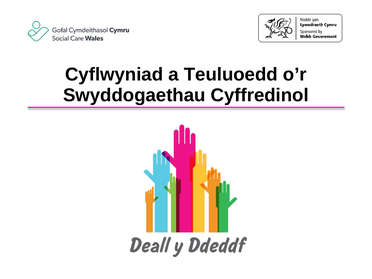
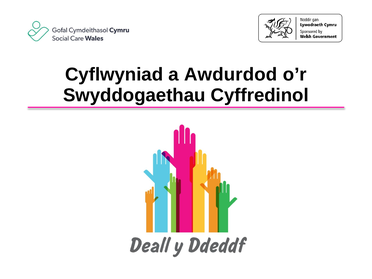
Teuluoedd: Teuluoedd -> Awdurdod (231, 74)
